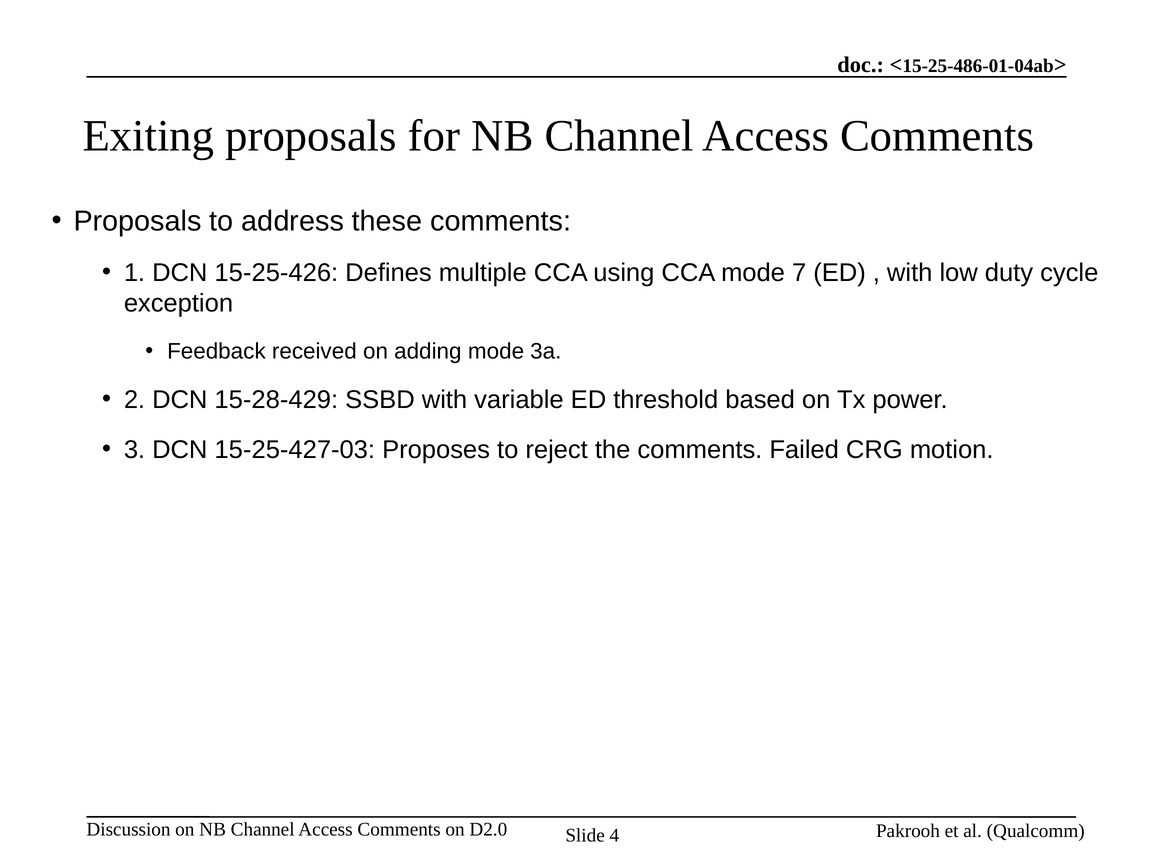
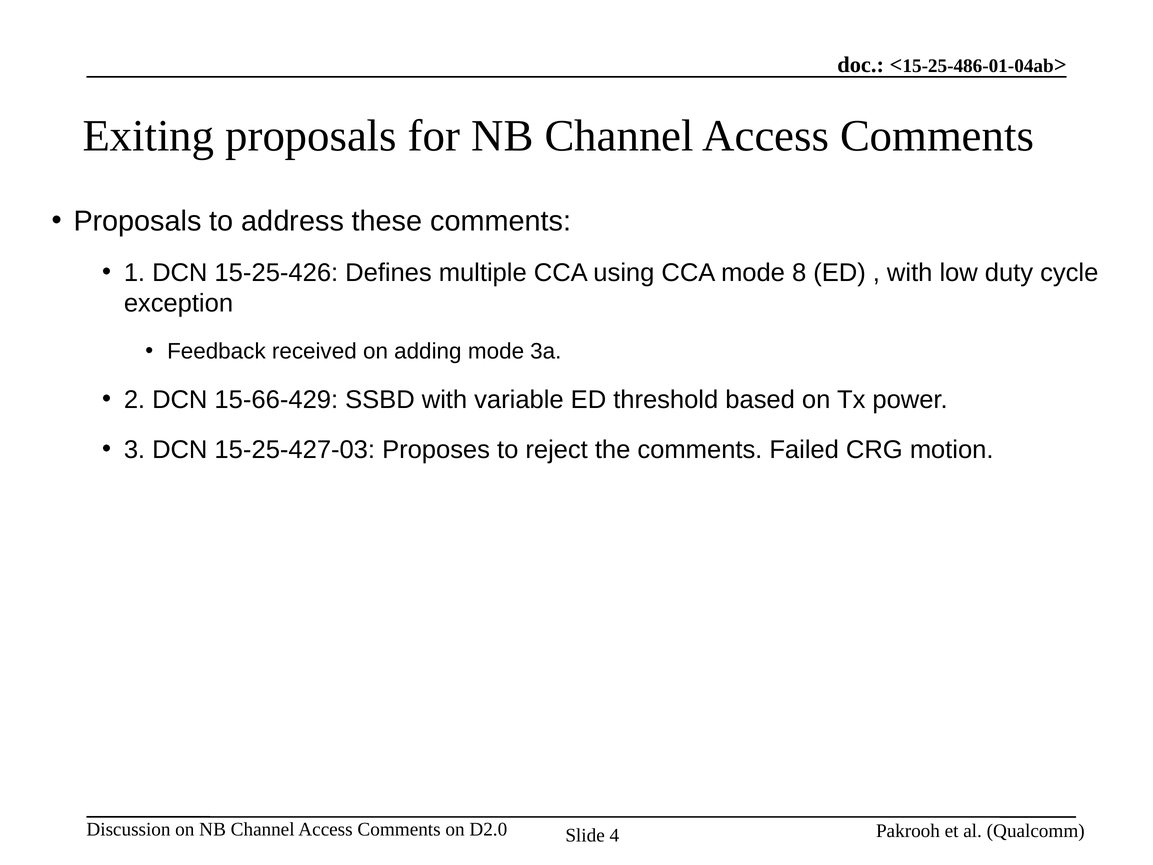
7: 7 -> 8 (799, 273)
15-28-429: 15-28-429 -> 15-66-429 (276, 400)
